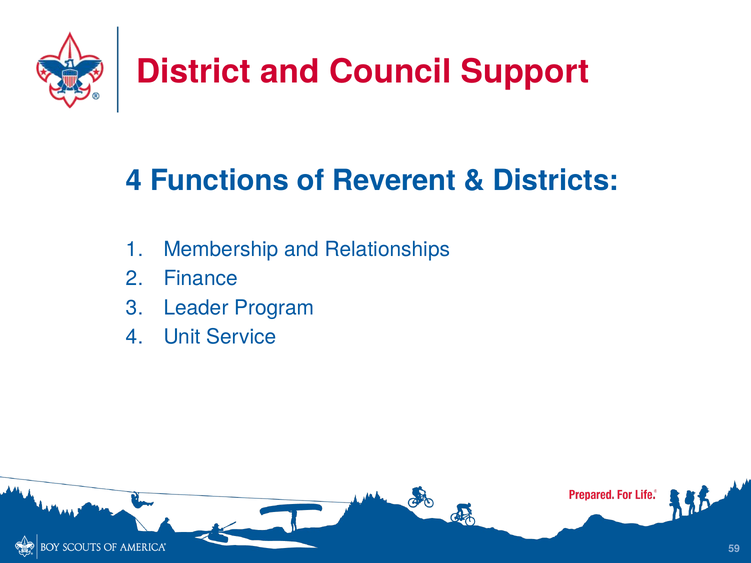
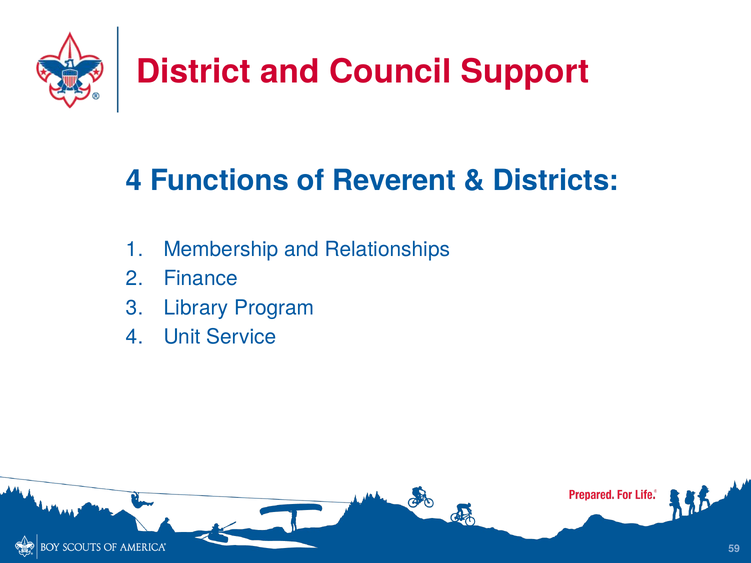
Leader: Leader -> Library (196, 308)
